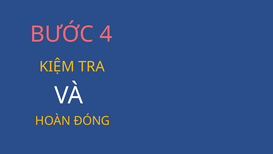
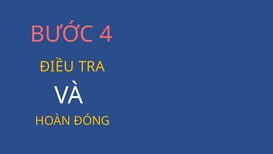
KIỆM: KIỆM -> ĐIỀU (57, 66)
